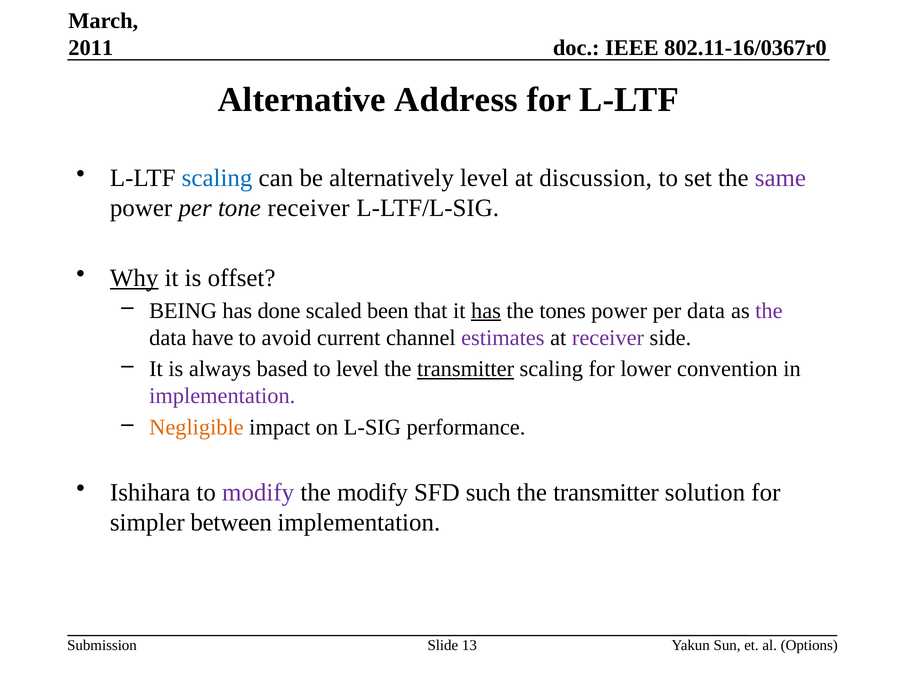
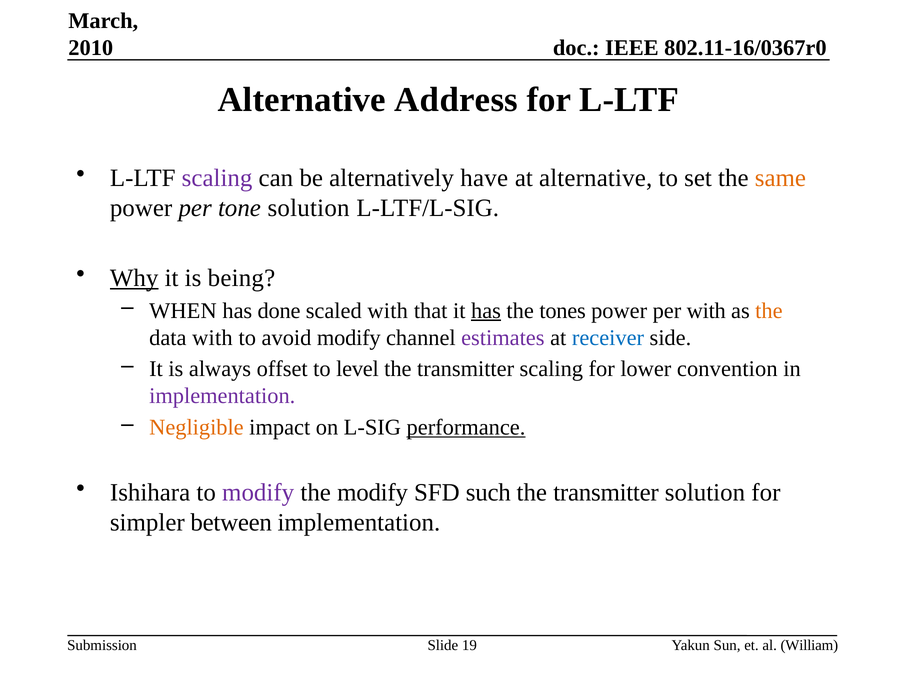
2011: 2011 -> 2010 (91, 48)
scaling colour: blue -> purple (217, 178)
alternatively level: level -> have (484, 178)
at discussion: discussion -> alternative (596, 178)
same colour: purple -> orange (780, 178)
tone receiver: receiver -> solution (309, 208)
offset: offset -> being (241, 278)
BEING: BEING -> WHEN (183, 311)
scaled been: been -> with (388, 311)
per data: data -> with (706, 311)
the colour: purple -> orange (769, 311)
data have: have -> with (212, 338)
avoid current: current -> modify (349, 338)
receiver colour: purple -> blue (608, 338)
based: based -> offset (282, 369)
transmitter underline: present -> none (466, 369)
performance underline: none -> present (466, 427)
13: 13 -> 19 (469, 645)
Options: Options -> William (809, 645)
